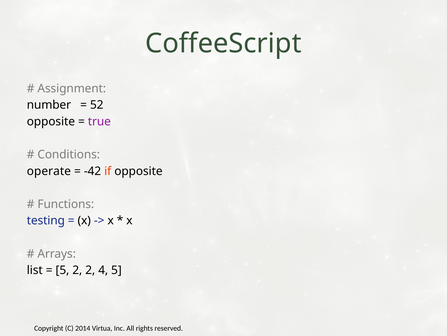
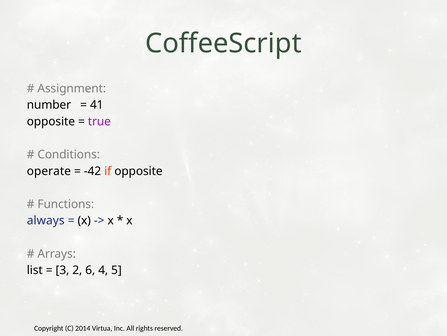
52: 52 -> 41 (97, 105)
testing: testing -> always (46, 220)
5: 5 -> 3 (62, 270)
2 2: 2 -> 6 (90, 270)
